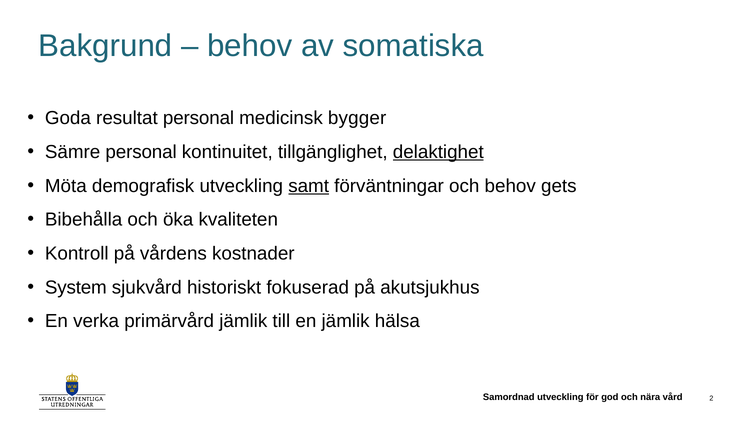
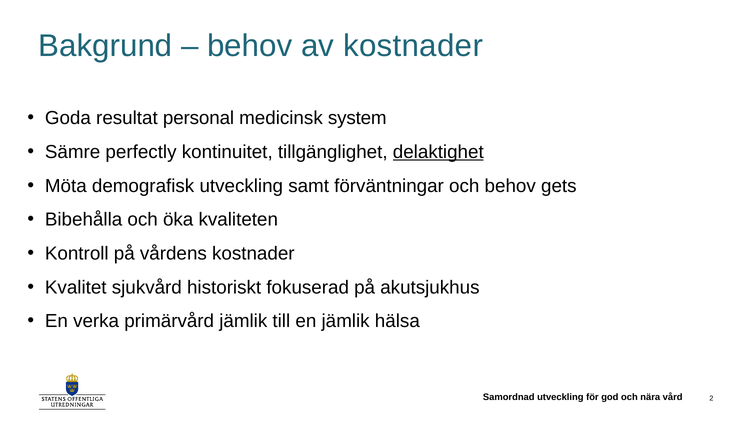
av somatiska: somatiska -> kostnader (413, 46)
bygger: bygger -> system (357, 118)
Sämre personal: personal -> perfectly (141, 152)
samt underline: present -> none (309, 186)
System: System -> Kvalitet (76, 287)
